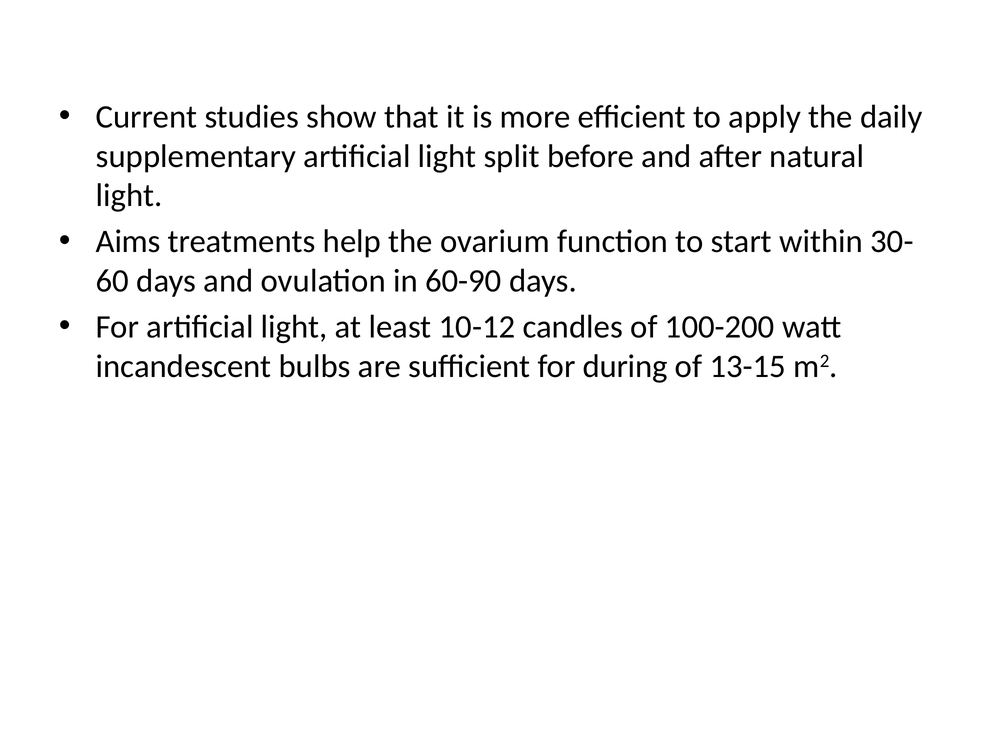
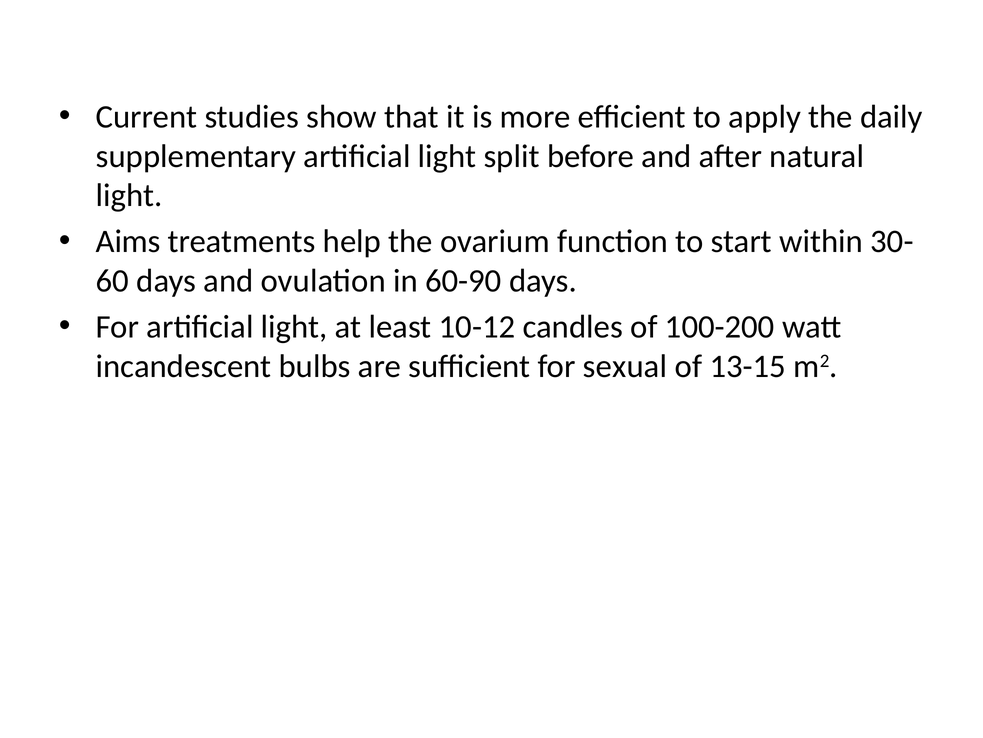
during: during -> sexual (625, 366)
